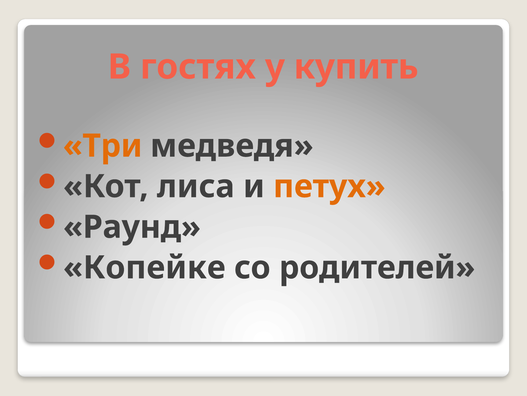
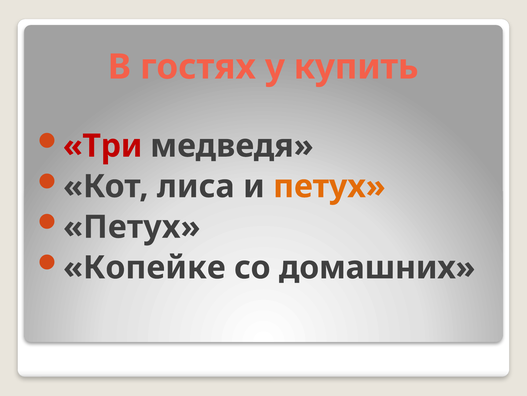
Три colour: orange -> red (103, 146)
Раунд: Раунд -> Петух (132, 227)
родителей: родителей -> домашних (377, 267)
